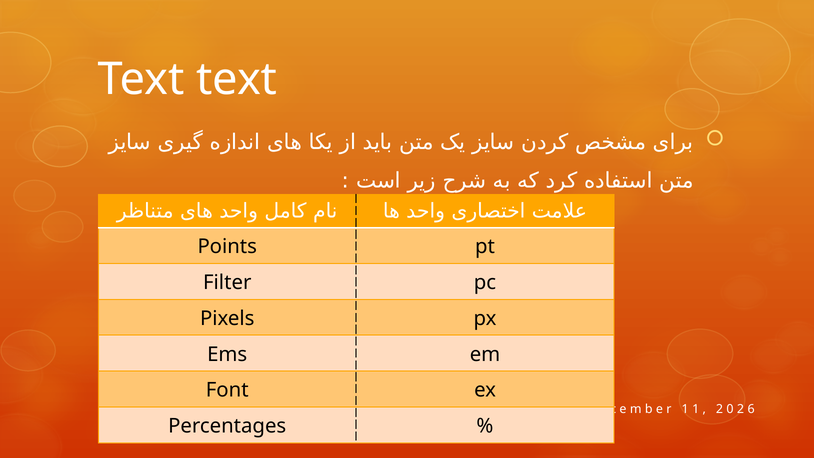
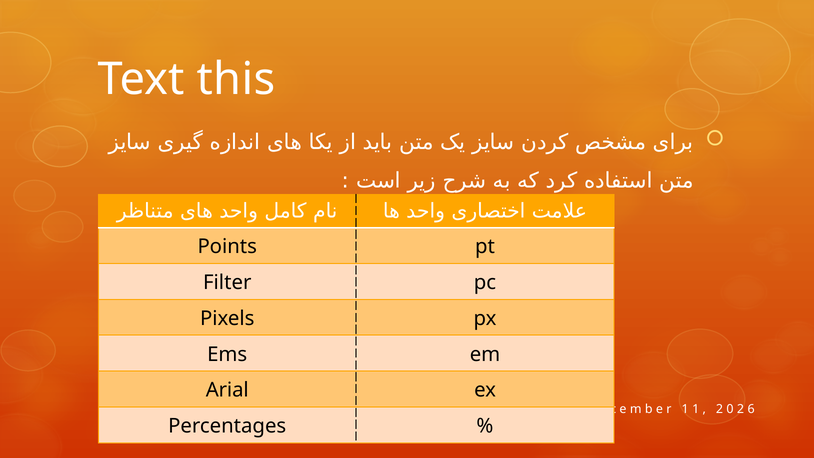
Text text: text -> this (236, 79)
Font: Font -> Arial (227, 390)
